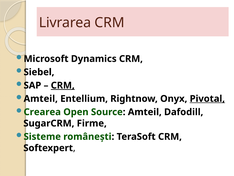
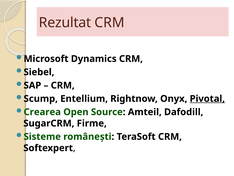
Livrarea: Livrarea -> Rezultat (65, 23)
CRM underline: present -> none (63, 85)
Amteil: Amteil -> Scump (41, 98)
